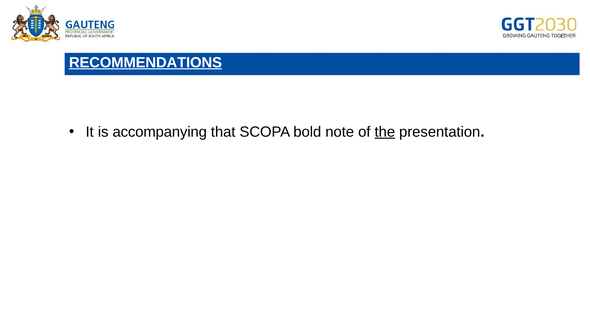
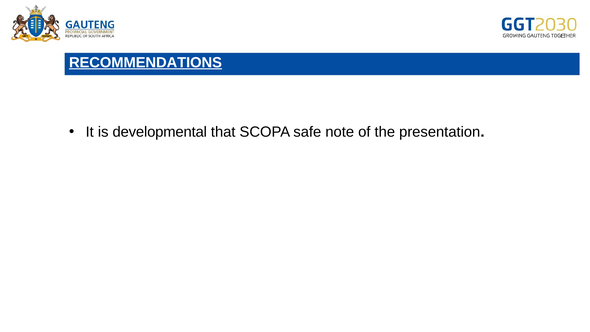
accompanying: accompanying -> developmental (160, 132)
bold: bold -> safe (307, 132)
the underline: present -> none (385, 132)
